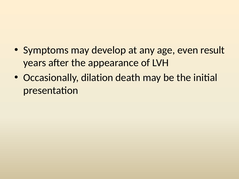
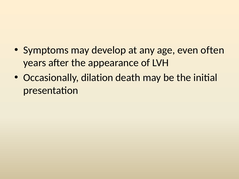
result: result -> often (212, 50)
